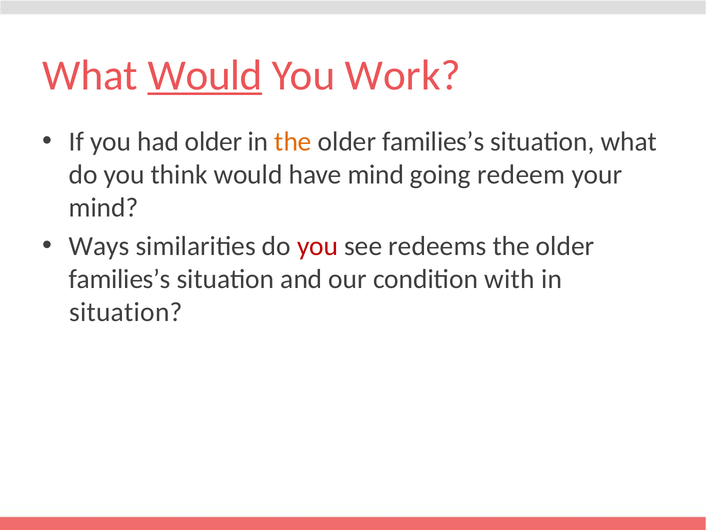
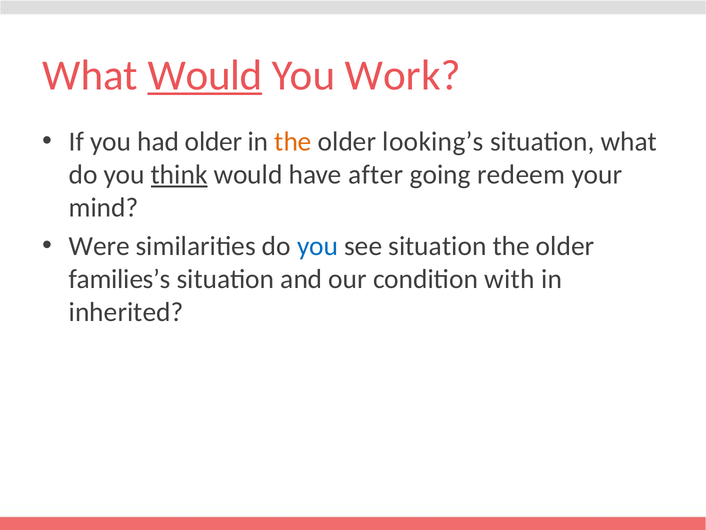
families’s: families’s -> looking’s (433, 142)
think underline: none -> present (179, 174)
have mind: mind -> after (376, 174)
Ways: Ways -> Were (99, 246)
you colour: red -> blue (318, 246)
see redeems: redeems -> situation (437, 246)
situation: situation -> inherited (126, 312)
